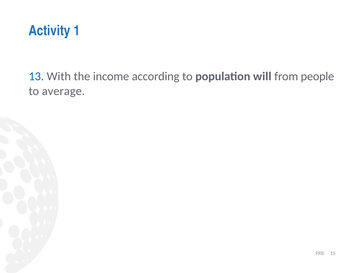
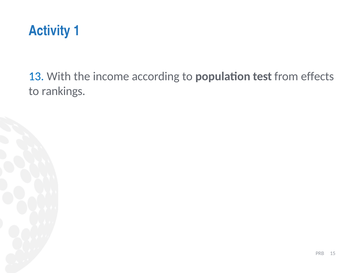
will: will -> test (262, 76)
people: people -> effects (317, 76)
average: average -> rankings (64, 91)
